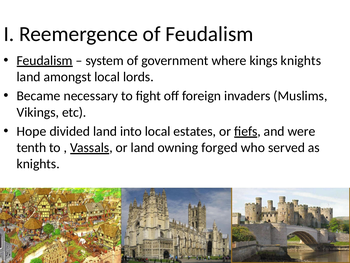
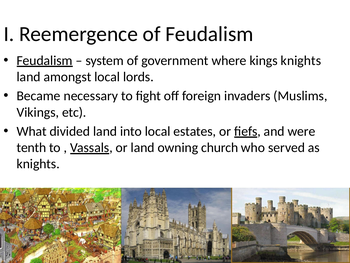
Hope: Hope -> What (32, 131)
forged: forged -> church (220, 147)
